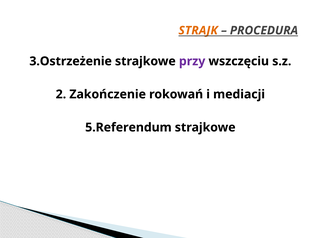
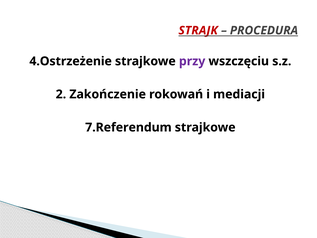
STRAJK colour: orange -> red (198, 30)
3.Ostrzeżenie: 3.Ostrzeżenie -> 4.Ostrzeżenie (71, 61)
5.Referendum: 5.Referendum -> 7.Referendum (128, 127)
